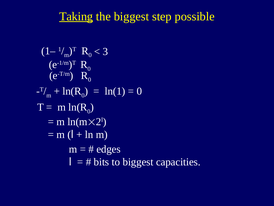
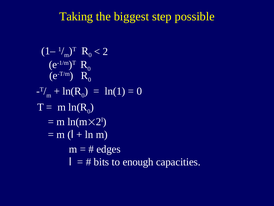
Taking underline: present -> none (76, 16)
3: 3 -> 2 (105, 52)
to biggest: biggest -> enough (138, 162)
